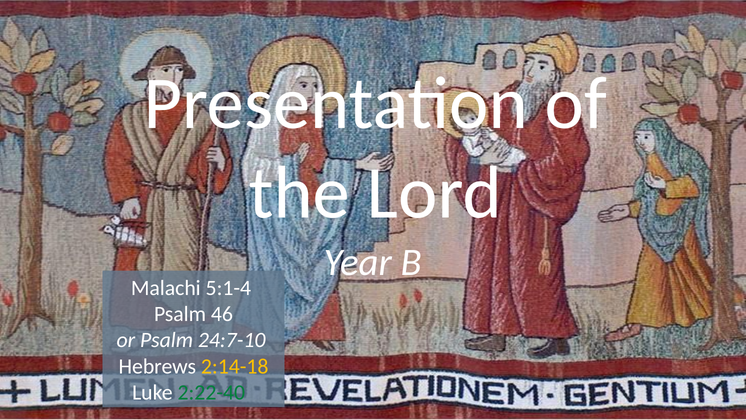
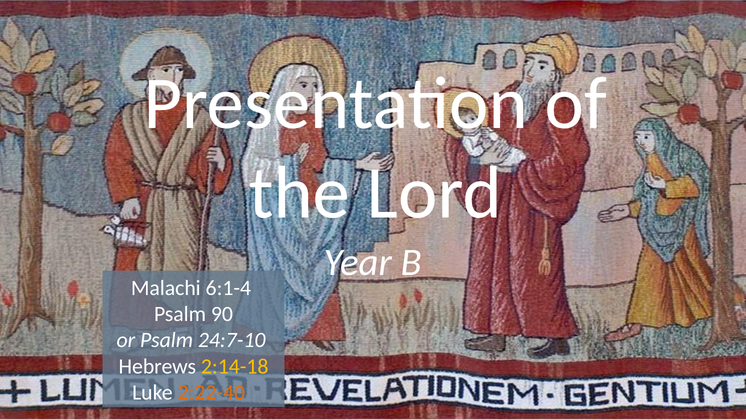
5:1-4: 5:1-4 -> 6:1-4 (228, 288)
46: 46 -> 90 (222, 314)
2:22-40 colour: green -> orange (211, 392)
